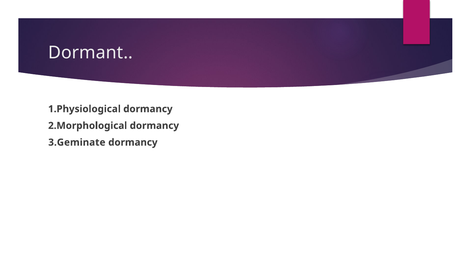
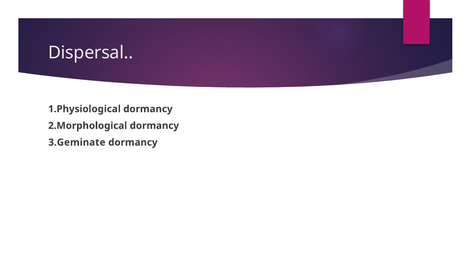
Dormant: Dormant -> Dispersal (91, 52)
